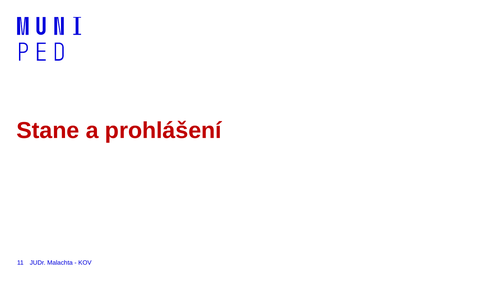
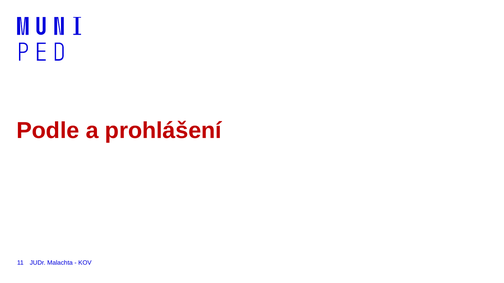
Stane: Stane -> Podle (48, 131)
